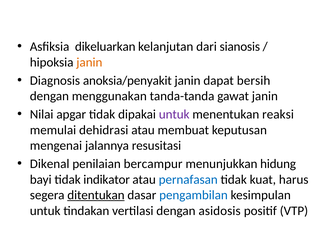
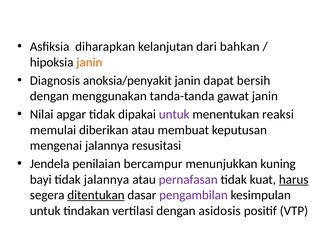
dikeluarkan: dikeluarkan -> diharapkan (105, 47)
sianosis: sianosis -> bahkan (240, 47)
dehidrasi: dehidrasi -> diberikan (104, 130)
Dikenal: Dikenal -> Jendela (50, 164)
hidung: hidung -> kuning (278, 164)
tidak indikator: indikator -> jalannya (106, 180)
pernafasan colour: blue -> purple (188, 180)
harus underline: none -> present (294, 180)
pengambilan colour: blue -> purple (193, 195)
